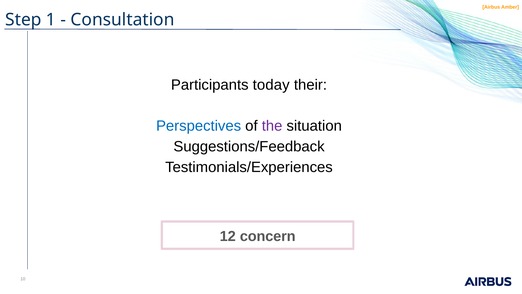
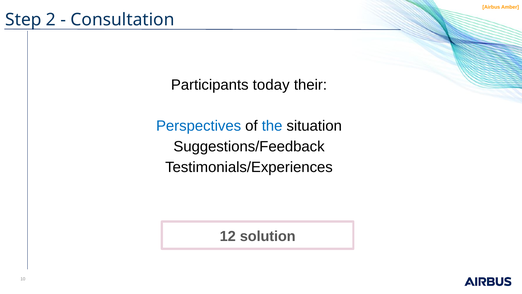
1: 1 -> 2 (51, 20)
the colour: purple -> blue (272, 126)
concern: concern -> solution (268, 236)
